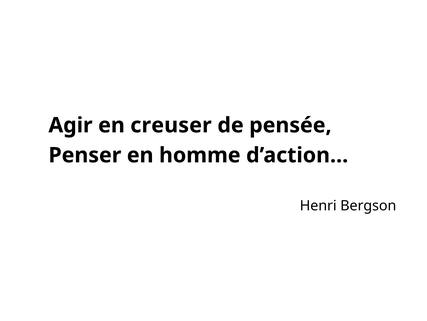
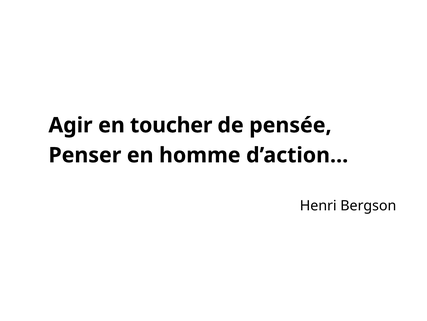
creuser: creuser -> toucher (171, 125)
